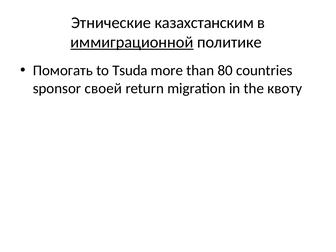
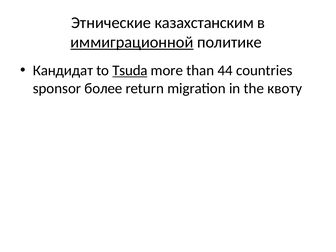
Помогать: Помогать -> Кандидат (63, 70)
Tsuda underline: none -> present (130, 70)
80: 80 -> 44 (225, 70)
своей: своей -> более (103, 88)
